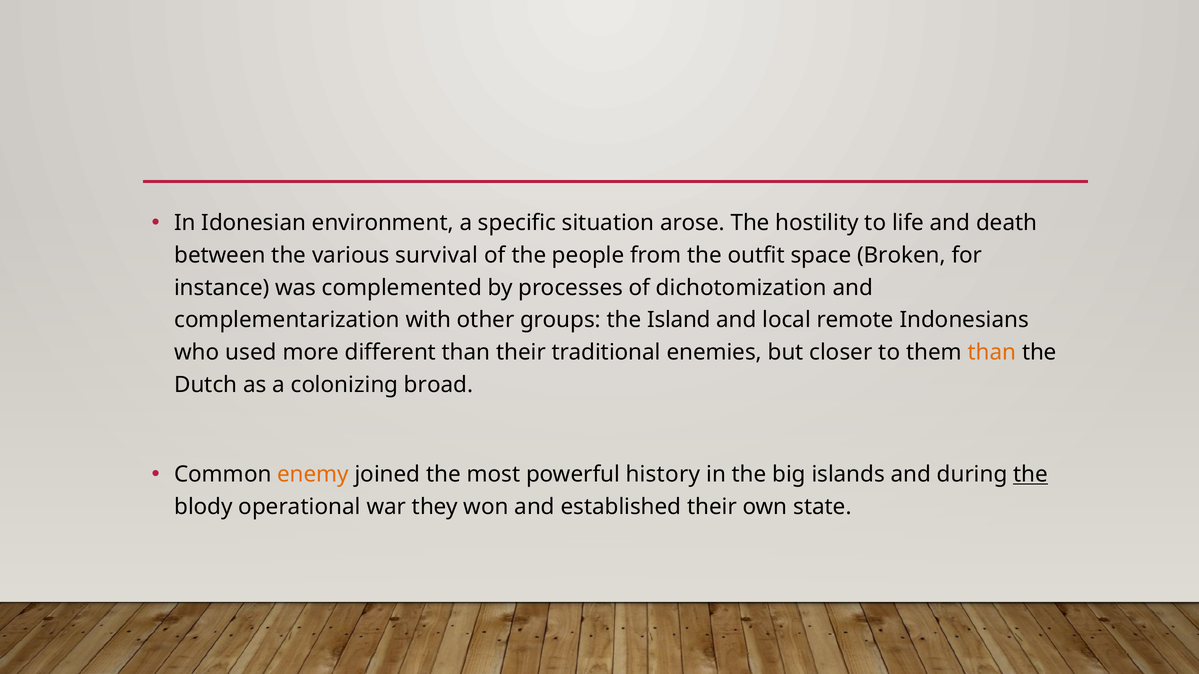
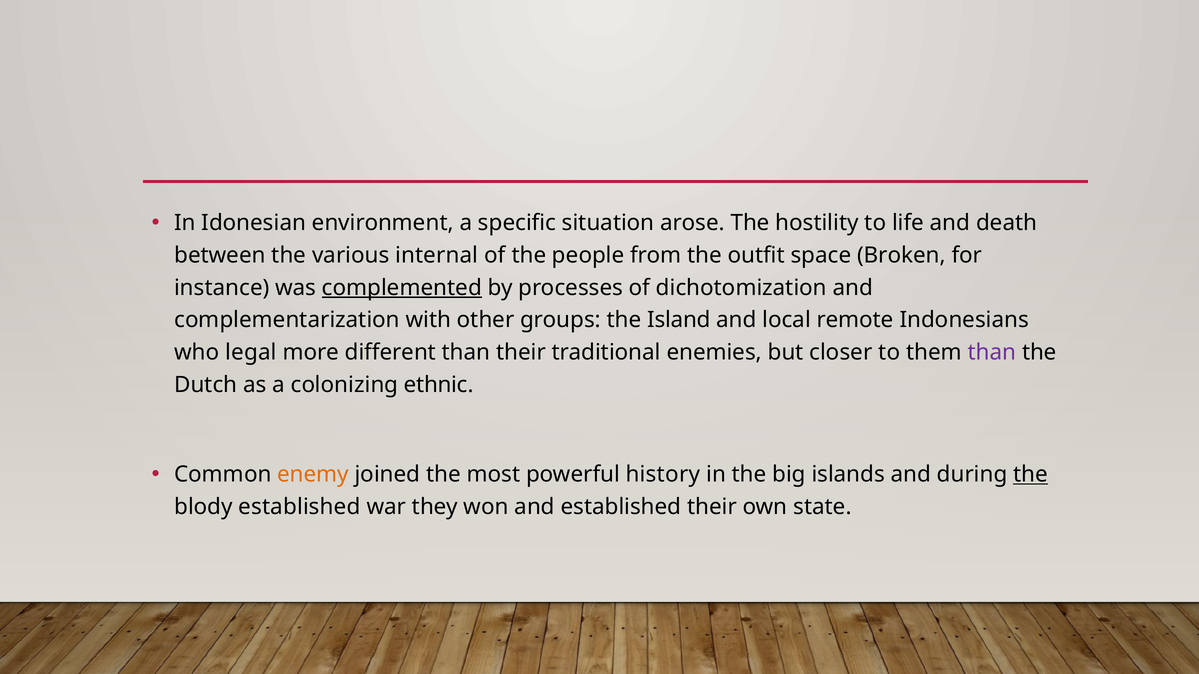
survival: survival -> internal (437, 256)
complemented underline: none -> present (402, 288)
used: used -> legal (251, 353)
than colour: orange -> purple (992, 353)
broad: broad -> ethnic (439, 385)
blody operational: operational -> established (299, 507)
